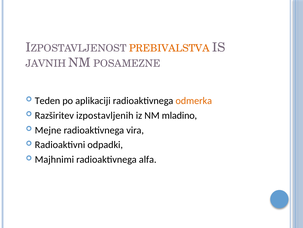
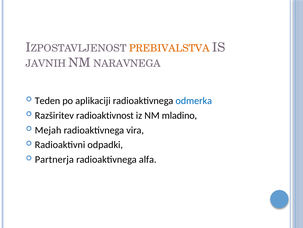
POSAMEZNE: POSAMEZNE -> NARAVNEGA (127, 63)
odmerka colour: orange -> blue (194, 100)
izpostavljenih: izpostavljenih -> radioaktivnost (105, 115)
Mejne: Mejne -> Mejah (48, 130)
Majhnimi: Majhnimi -> Partnerja (54, 159)
